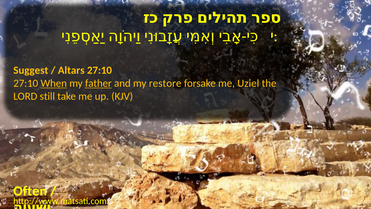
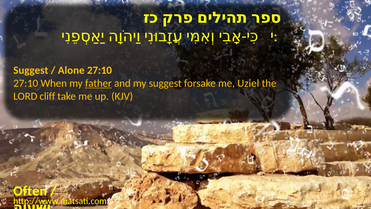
Altars: Altars -> Alone (71, 70)
When underline: present -> none (54, 83)
my restore: restore -> suggest (165, 83)
still: still -> cliff (47, 96)
